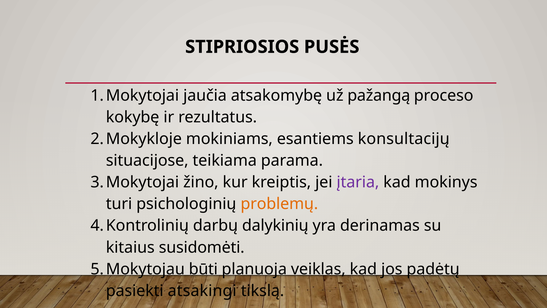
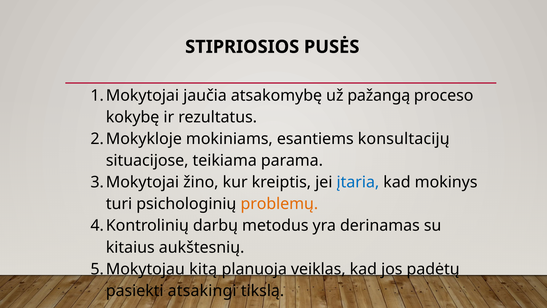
įtaria colour: purple -> blue (358, 182)
dalykinių: dalykinių -> metodus (275, 225)
susidomėti: susidomėti -> aukštesnių (202, 247)
būti: būti -> kitą (203, 269)
